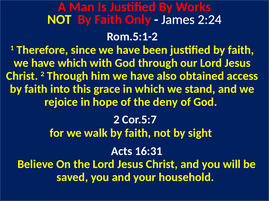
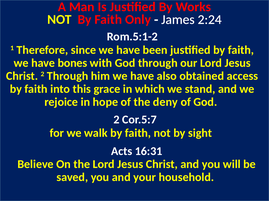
have which: which -> bones (72, 63)
